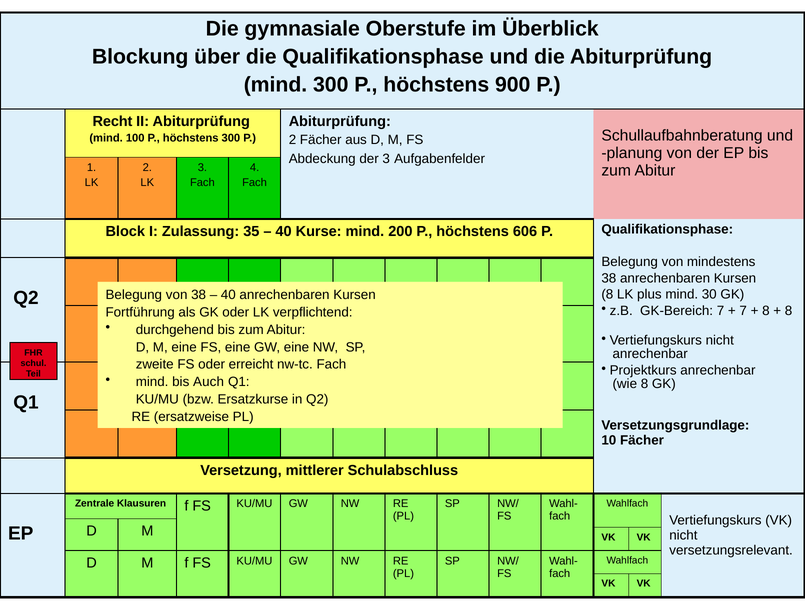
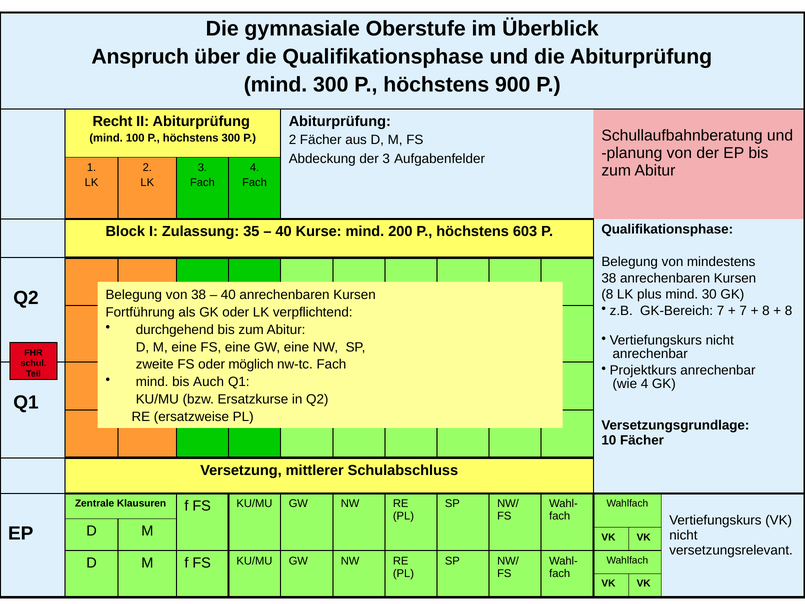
Blockung: Blockung -> Anspruch (140, 57)
606: 606 -> 603 (525, 231)
erreicht: erreicht -> möglich (251, 364)
wie 8: 8 -> 4 (645, 384)
